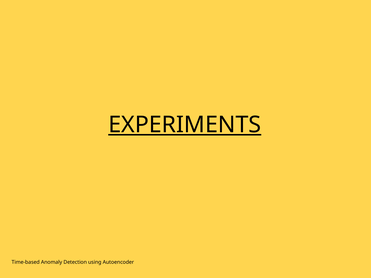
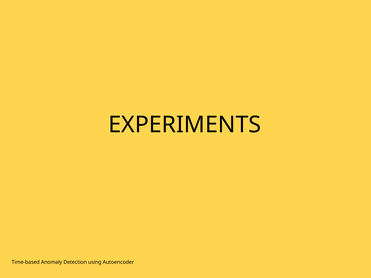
EXPERIMENTS underline: present -> none (185, 125)
